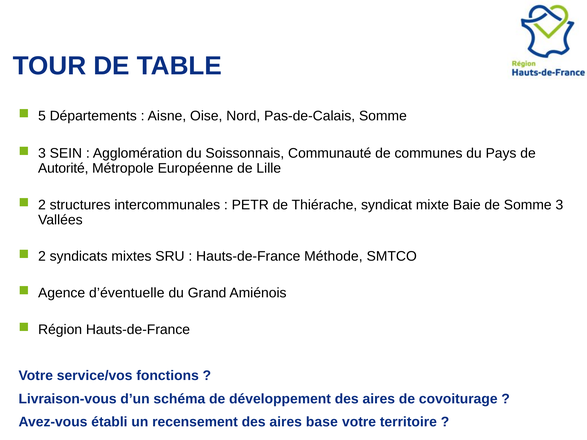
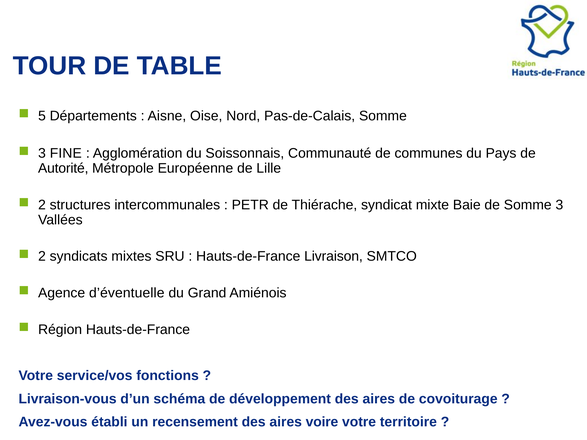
SEIN: SEIN -> FINE (66, 153)
Méthode: Méthode -> Livraison (333, 257)
base: base -> voire (322, 422)
